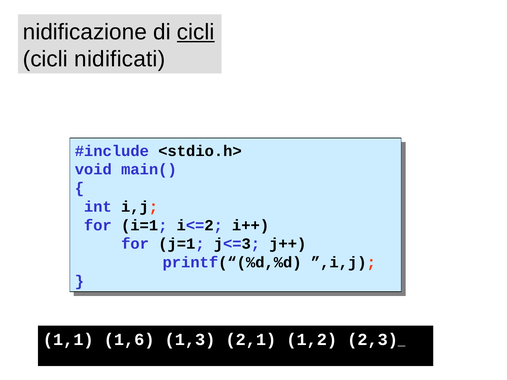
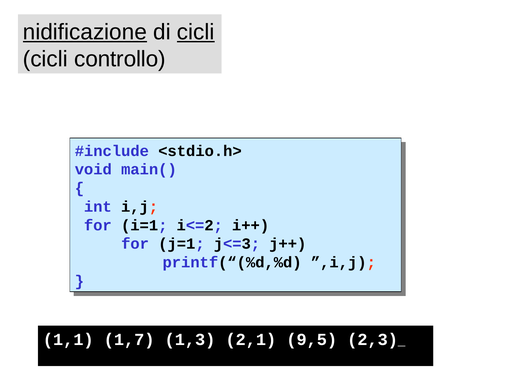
nidificazione underline: none -> present (85, 32)
nidificati: nidificati -> controllo (120, 59)
1,6: 1,6 -> 1,7 (129, 340)
1,2: 1,2 -> 9,5 (312, 340)
